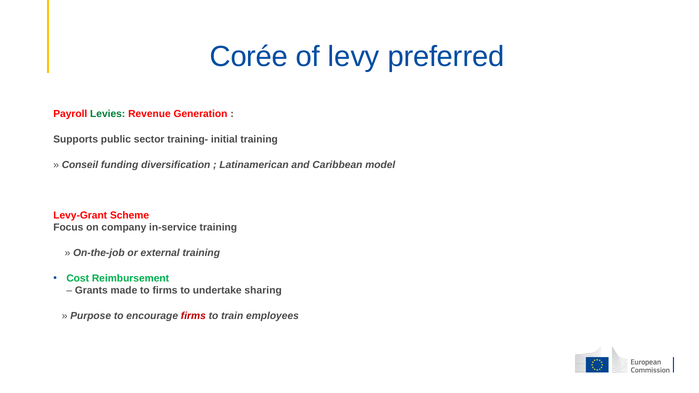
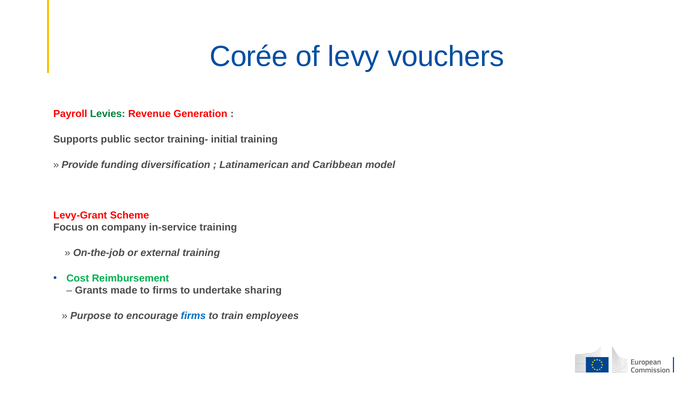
preferred: preferred -> vouchers (446, 57)
Conseil: Conseil -> Provide (80, 165)
firms colour: red -> blue (193, 316)
